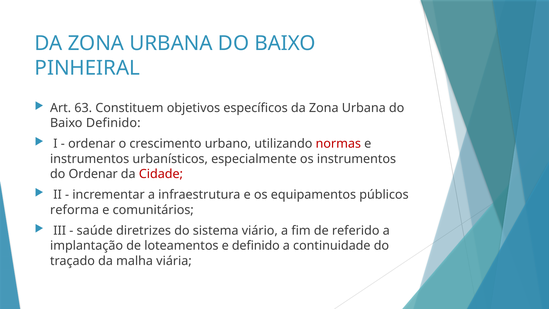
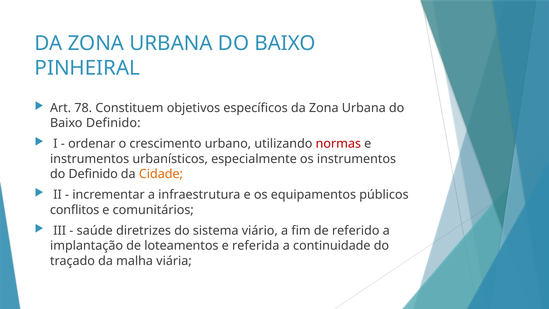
63: 63 -> 78 (83, 108)
do Ordenar: Ordenar -> Definido (93, 174)
Cidade colour: red -> orange (161, 174)
reforma: reforma -> conflitos (75, 210)
e definido: definido -> referida (256, 246)
